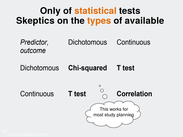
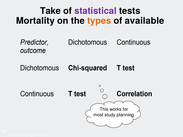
Only: Only -> Take (50, 11)
statistical colour: orange -> purple (95, 11)
Skeptics: Skeptics -> Mortality (35, 21)
